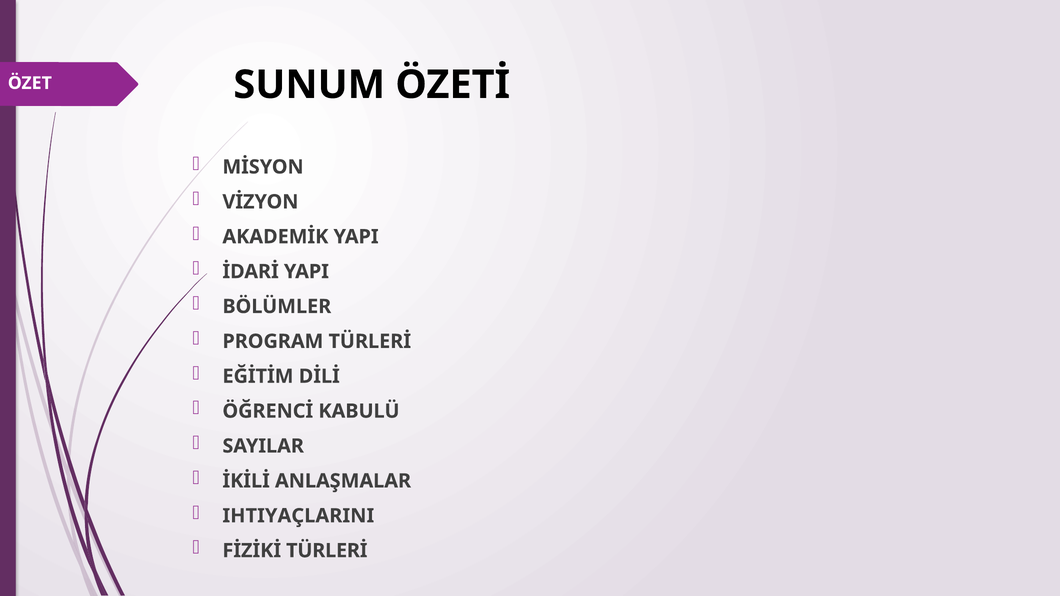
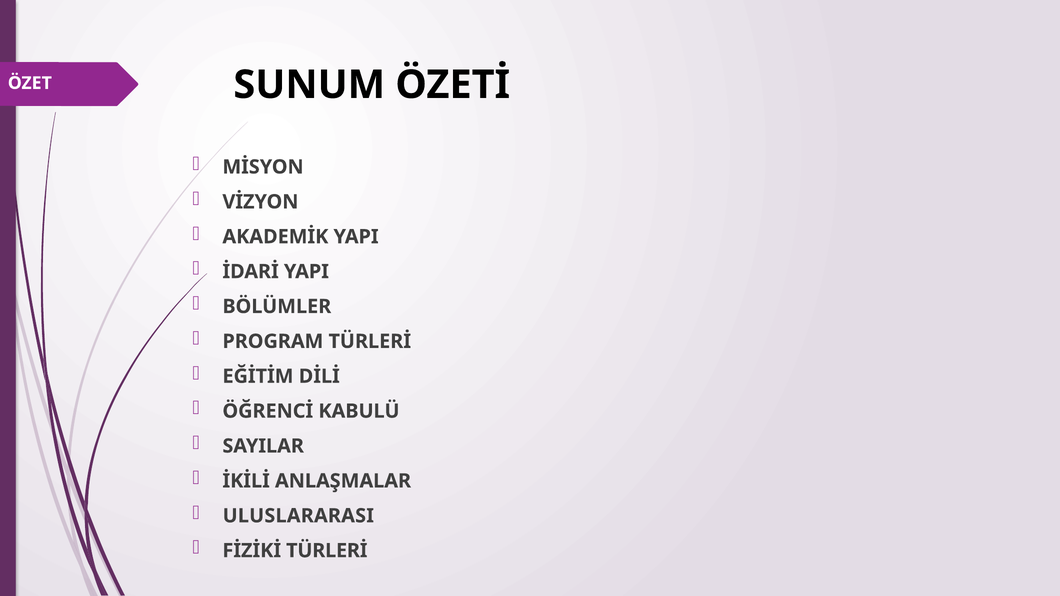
IHTIYAÇLARINI: IHTIYAÇLARINI -> ULUSLARARASI (298, 516)
